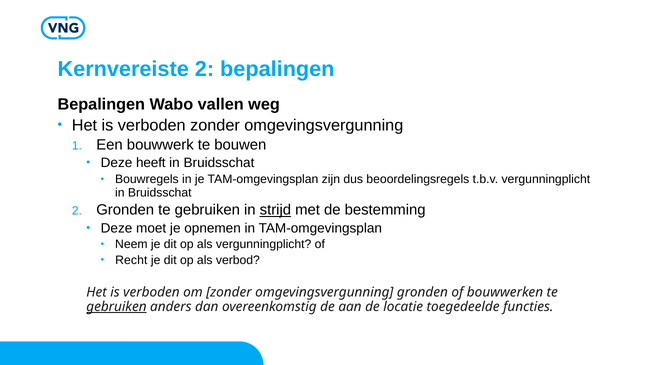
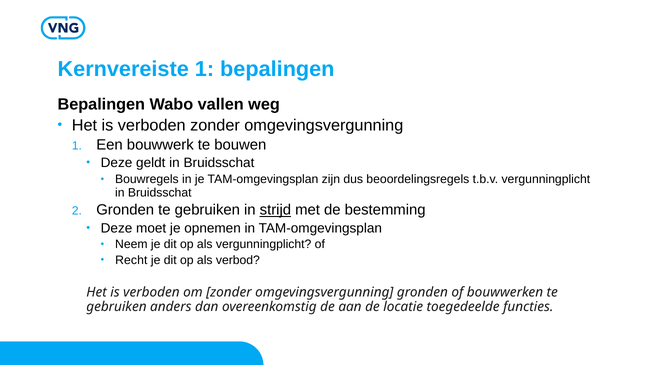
Kernvereiste 2: 2 -> 1 (204, 69)
heeft: heeft -> geldt (151, 163)
gebruiken underline: present -> none (116, 307)
